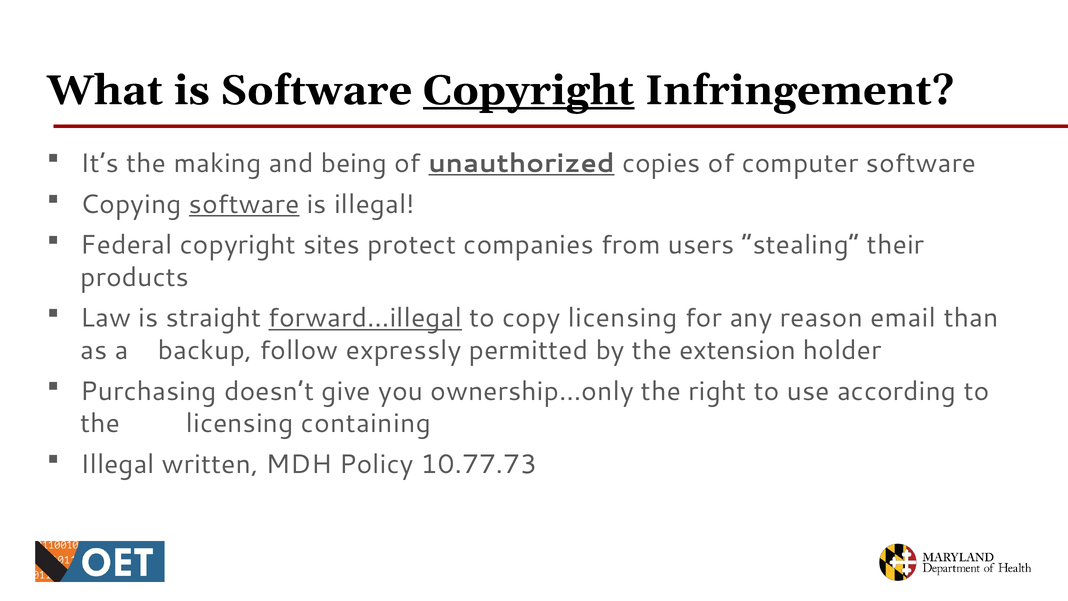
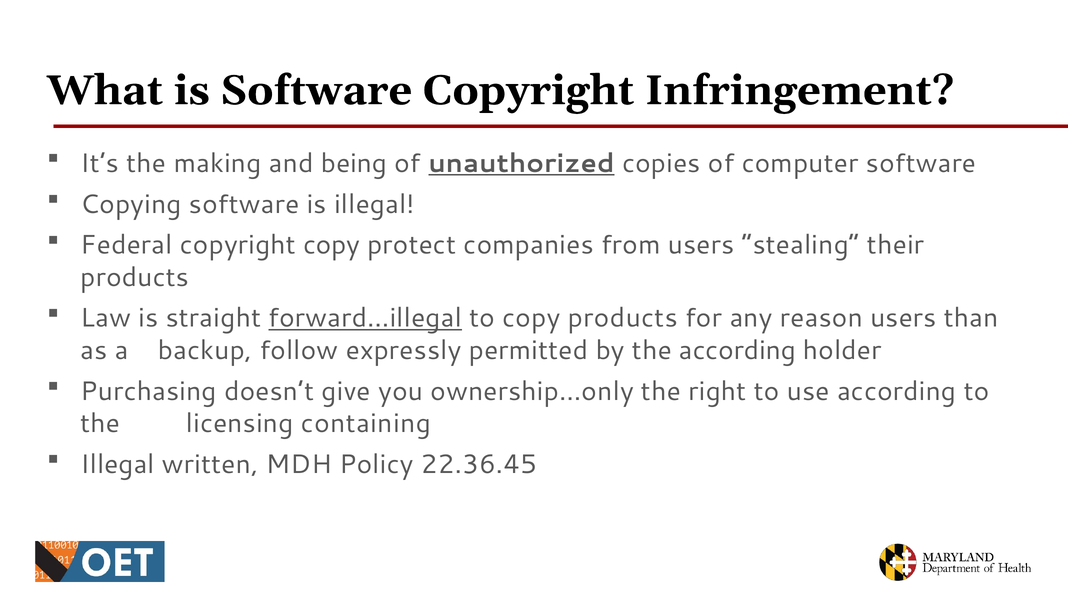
Copyright underline: present -> none (529, 90)
software underline: present -> none (244, 204)
copyright sites: sites -> copy (332, 245)
copy licensing: licensing -> products (623, 318)
reason email: email -> users (903, 318)
the extension: extension -> according (737, 350)
10.77.73: 10.77.73 -> 22.36.45 (479, 464)
